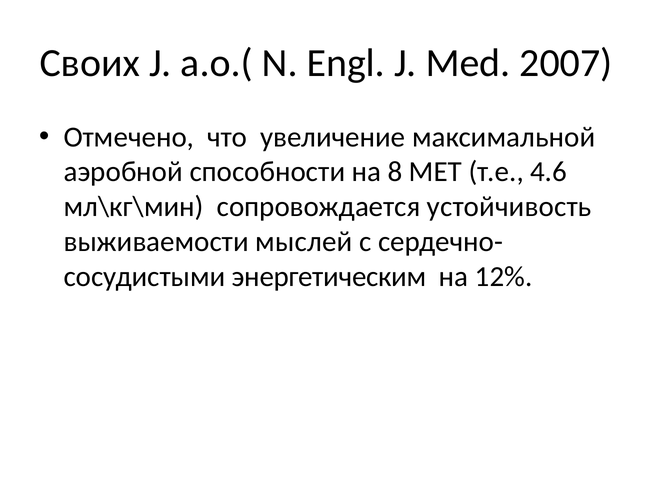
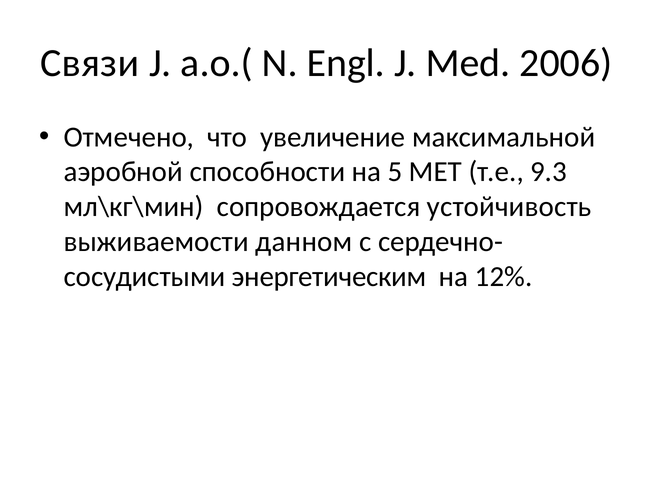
Своих: Своих -> Связи (90, 63)
2007: 2007 -> 2006 (566, 63)
8: 8 -> 5 (395, 172)
4.6: 4.6 -> 9.3 (549, 172)
мыслей: мыслей -> данном (304, 241)
